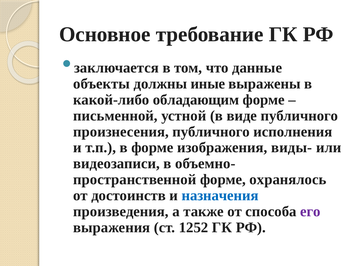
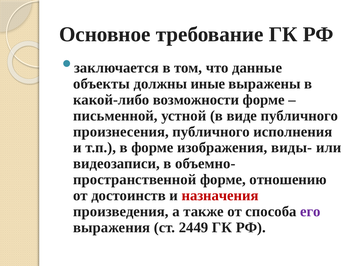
обладающим: обладающим -> возможности (196, 100)
охранялось: охранялось -> отношению (288, 179)
назначения colour: blue -> red (220, 195)
1252: 1252 -> 2449 (194, 227)
